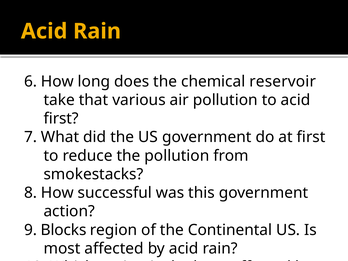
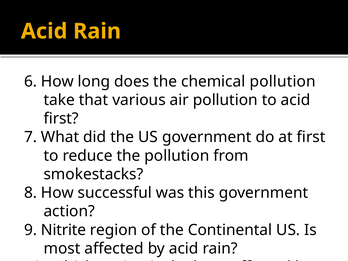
chemical reservoir: reservoir -> pollution (283, 81)
Blocks: Blocks -> Nitrite (64, 230)
